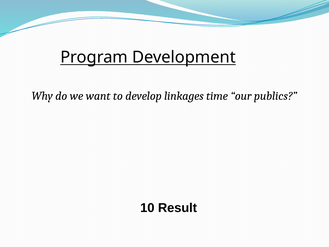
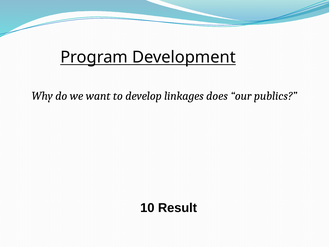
time: time -> does (217, 96)
